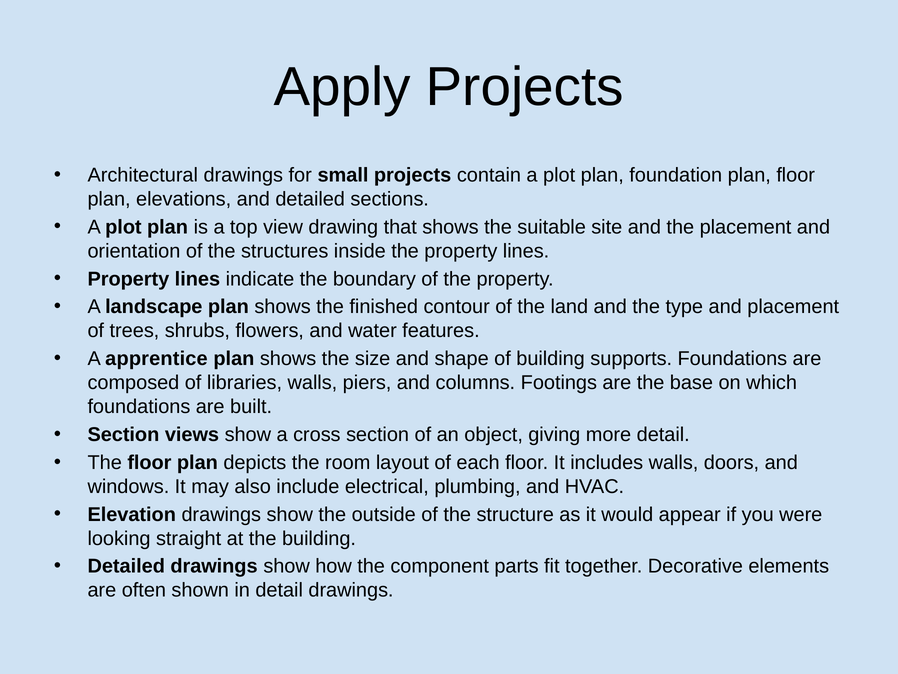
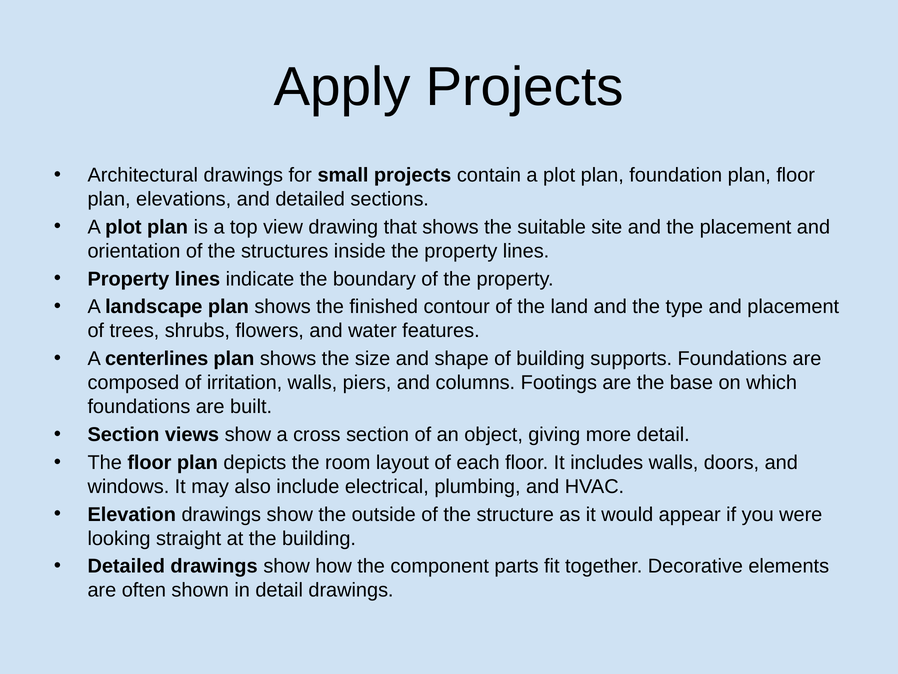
apprentice: apprentice -> centerlines (157, 359)
libraries: libraries -> irritation (245, 382)
